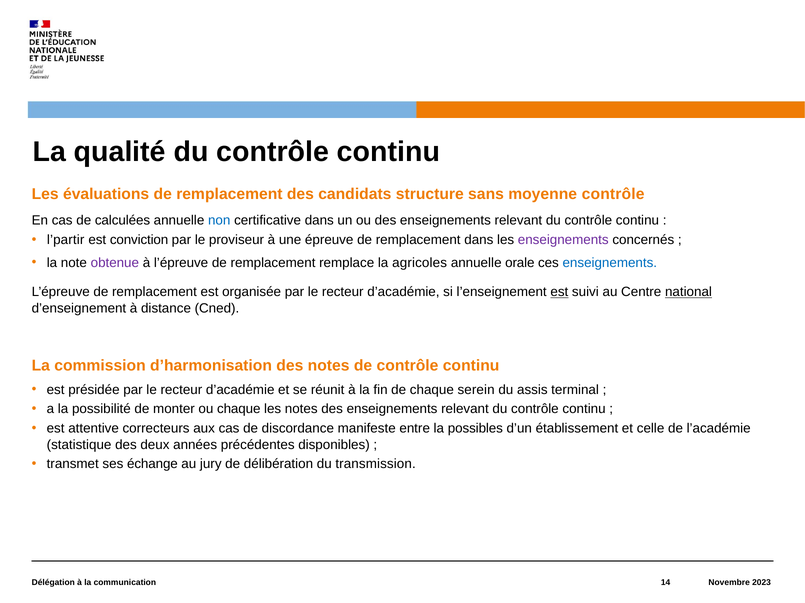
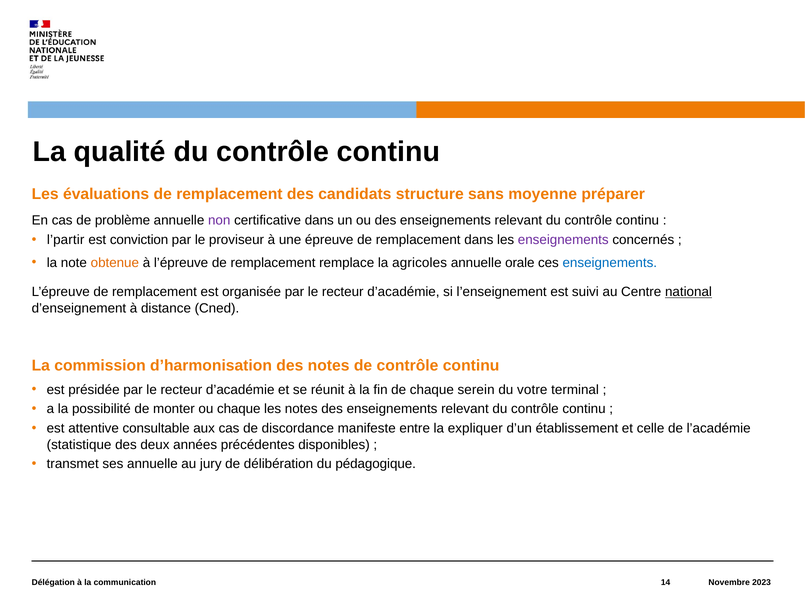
moyenne contrôle: contrôle -> préparer (613, 194)
calculées: calculées -> problème (122, 221)
non colour: blue -> purple (219, 221)
obtenue colour: purple -> orange (115, 263)
est underline: present -> none (559, 292)
assis: assis -> votre (532, 390)
correcteurs: correcteurs -> consultable (156, 429)
possibles: possibles -> expliquer (475, 429)
ses échange: échange -> annuelle (152, 465)
transmission: transmission -> pédagogique (376, 465)
